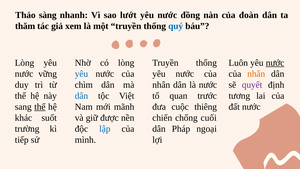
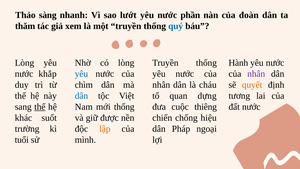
đồng: đồng -> phần (190, 15)
Luôn: Luôn -> Hành (238, 63)
nước underline: present -> none (275, 63)
vững: vững -> khắp (48, 74)
nhân colour: orange -> purple (256, 74)
là nước: nước -> cháu (208, 85)
quyết colour: purple -> orange (252, 85)
trước: trước -> dựng (207, 96)
mới mãnh: mãnh -> thống (124, 107)
cuối: cuối -> hiệu (209, 118)
lập colour: blue -> orange (105, 129)
tiếp: tiếp -> tuổi (22, 140)
